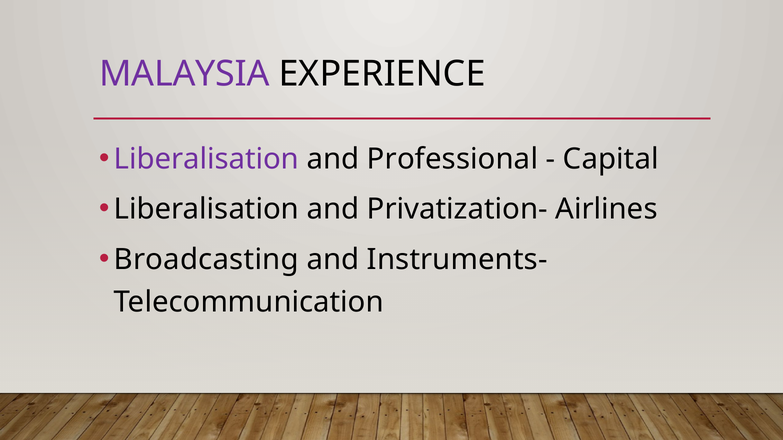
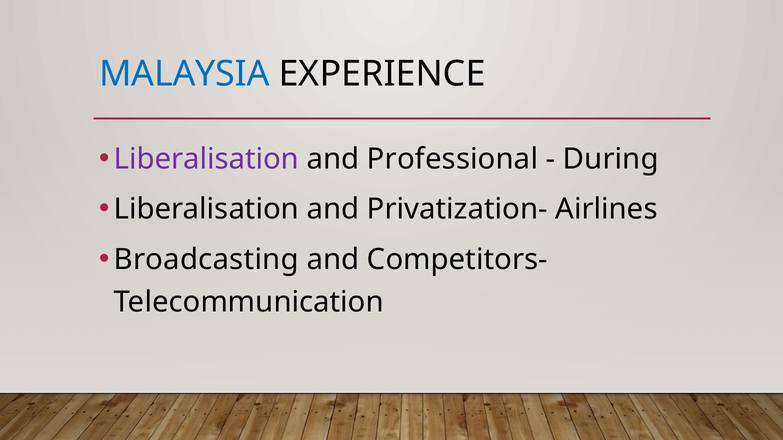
MALAYSIA colour: purple -> blue (184, 74)
Capital: Capital -> During (611, 159)
Instruments-: Instruments- -> Competitors- (457, 260)
